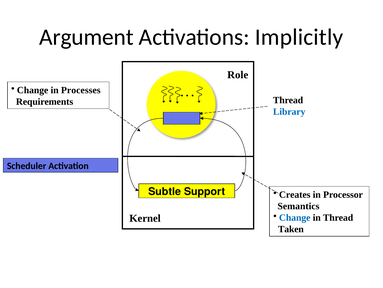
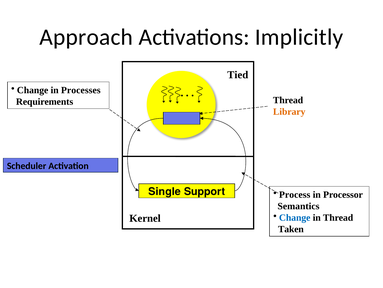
Argument: Argument -> Approach (86, 37)
Role: Role -> Tied (238, 75)
Library colour: blue -> orange (289, 111)
Subtle: Subtle -> Single (165, 191)
Creates: Creates -> Process (295, 194)
